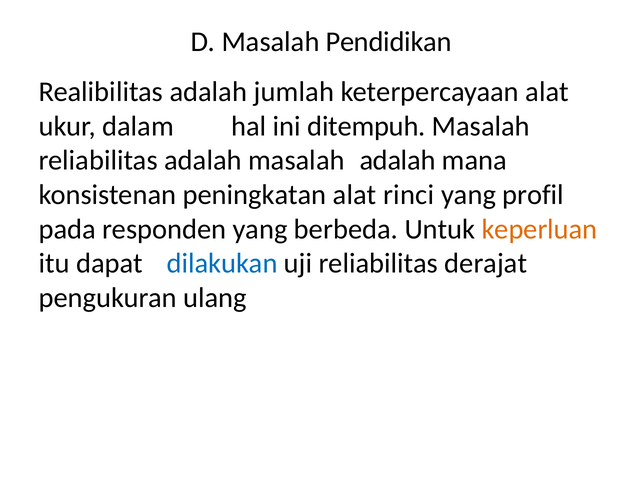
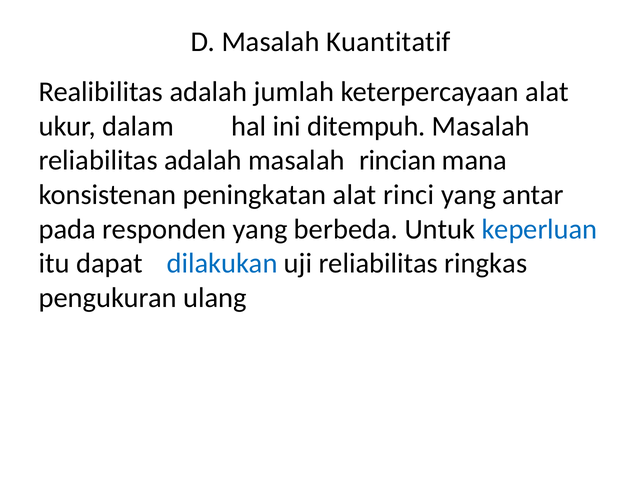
Pendidikan: Pendidikan -> Kuantitatif (388, 42)
masalah adalah: adalah -> rincian (398, 160)
profil: profil -> antar (533, 195)
keperluan colour: orange -> blue (539, 229)
derajat: derajat -> ringkas (486, 263)
